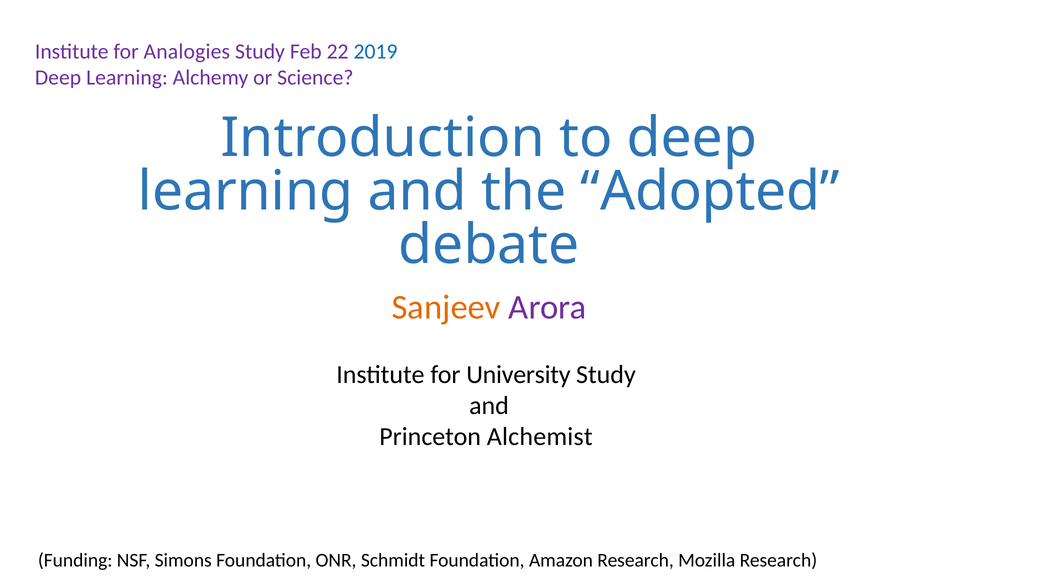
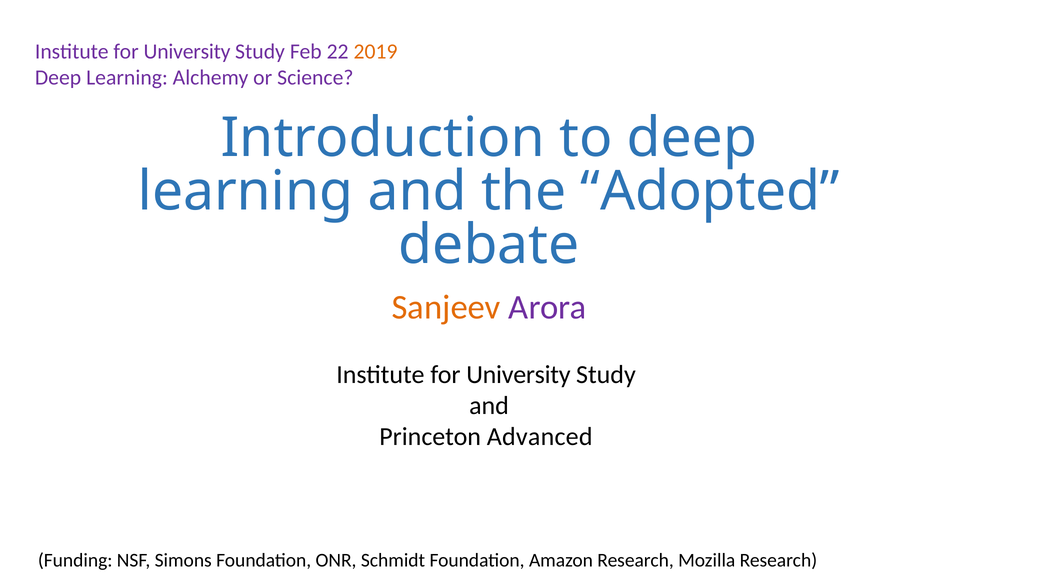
Analogies: Analogies -> University (187, 52)
2019 colour: blue -> orange (376, 52)
Alchemist: Alchemist -> Advanced (540, 437)
